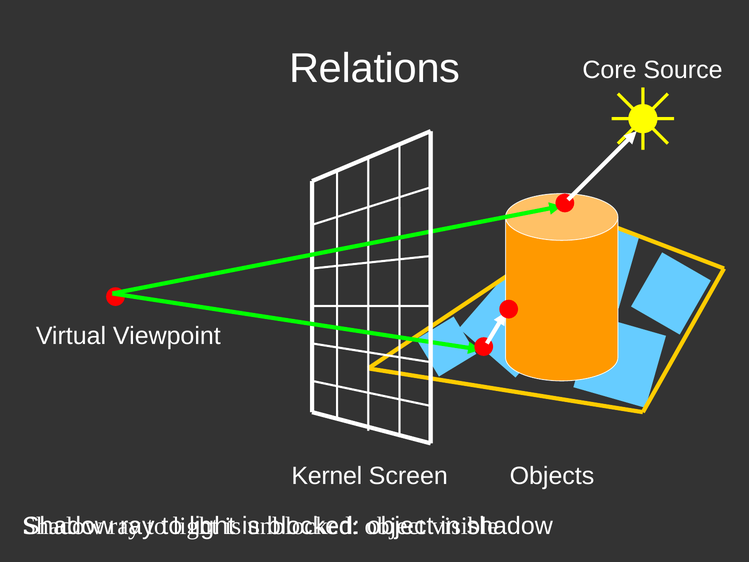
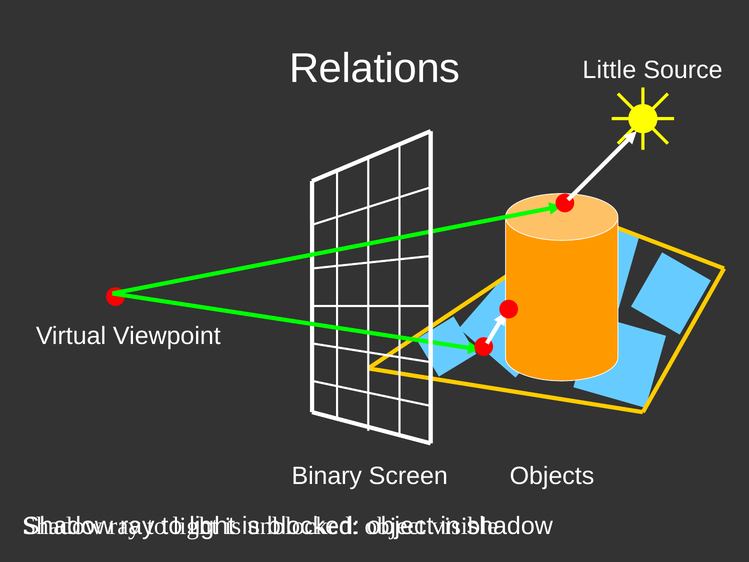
Core: Core -> Little (609, 70)
Kernel: Kernel -> Binary (327, 476)
